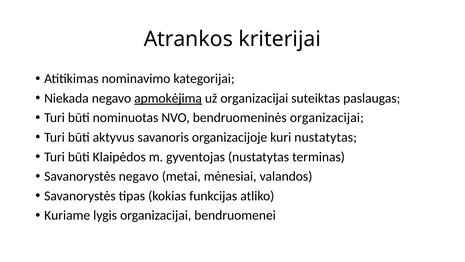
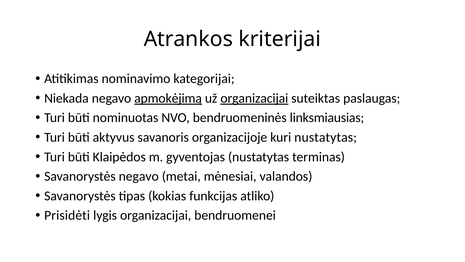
organizacijai underline: none -> present (254, 98)
bendruomeninės organizacijai: organizacijai -> linksmiausias (327, 118)
Kuriame: Kuriame -> Prisidėti (67, 215)
